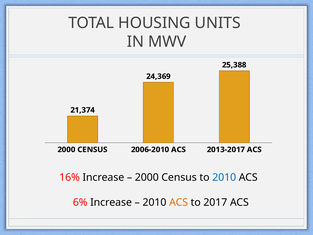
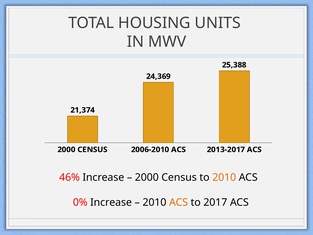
16%: 16% -> 46% (70, 177)
2010 colour: blue -> orange (224, 177)
6%: 6% -> 0% (80, 202)
